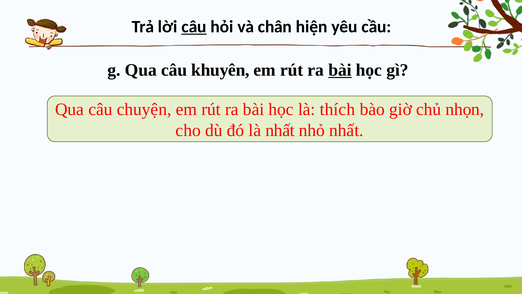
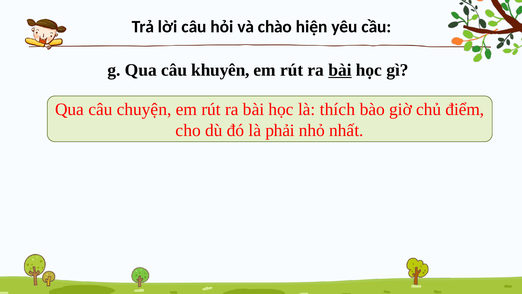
câu underline: present -> none (194, 27)
chân: chân -> chào (275, 27)
nhọn: nhọn -> điểm (465, 109)
là nhất: nhất -> phải (280, 130)
